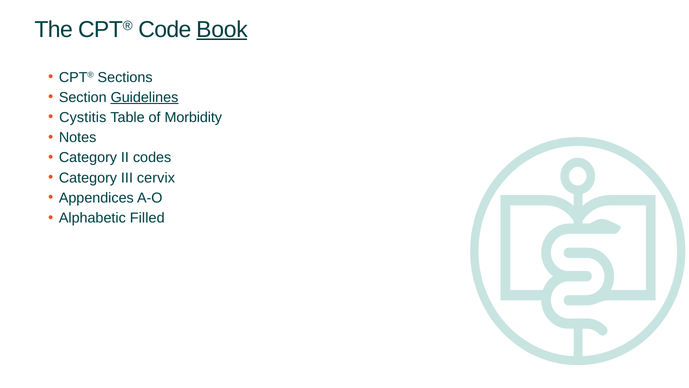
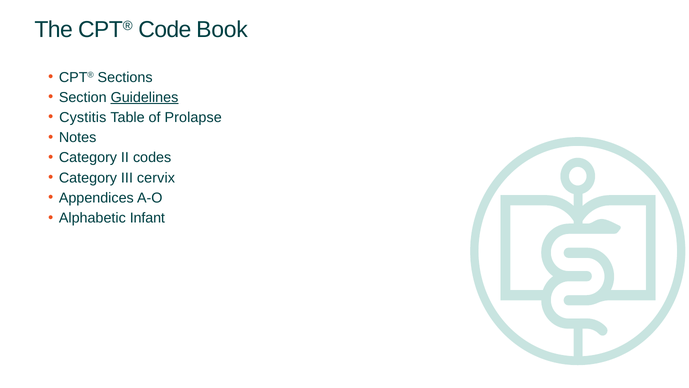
Book underline: present -> none (222, 29)
Morbidity: Morbidity -> Prolapse (193, 117)
Filled: Filled -> Infant (147, 218)
